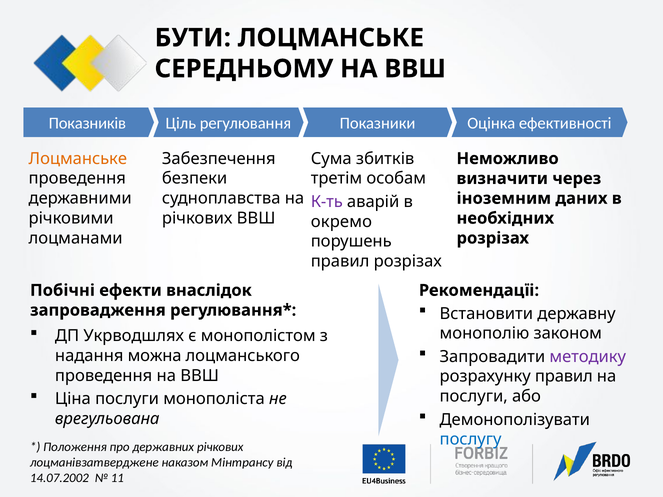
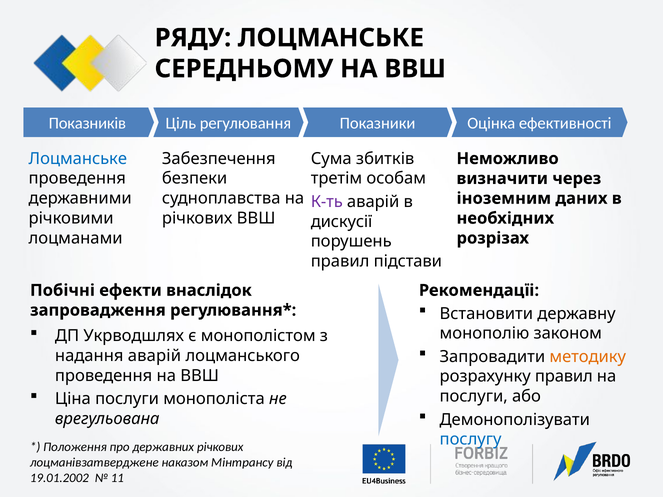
БУТИ: БУТИ -> РЯДУ (193, 38)
Лоцманське colour: orange -> blue (78, 159)
окремо: окремо -> дискусії (342, 222)
правил розрізах: розрізах -> підстави (408, 261)
методику colour: purple -> orange (588, 357)
надання можна: можна -> аварій (154, 356)
14.07.2002: 14.07.2002 -> 19.01.2002 (59, 478)
